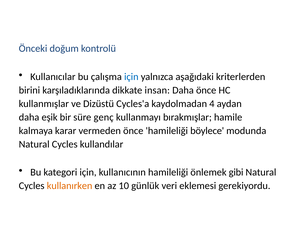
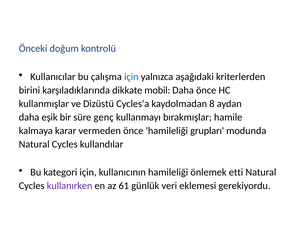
insan: insan -> mobil (157, 90)
4: 4 -> 8 (212, 104)
böylece: böylece -> grupları (207, 131)
gibi: gibi -> etti (236, 173)
kullanırken colour: orange -> purple (70, 186)
10: 10 -> 61 (124, 186)
